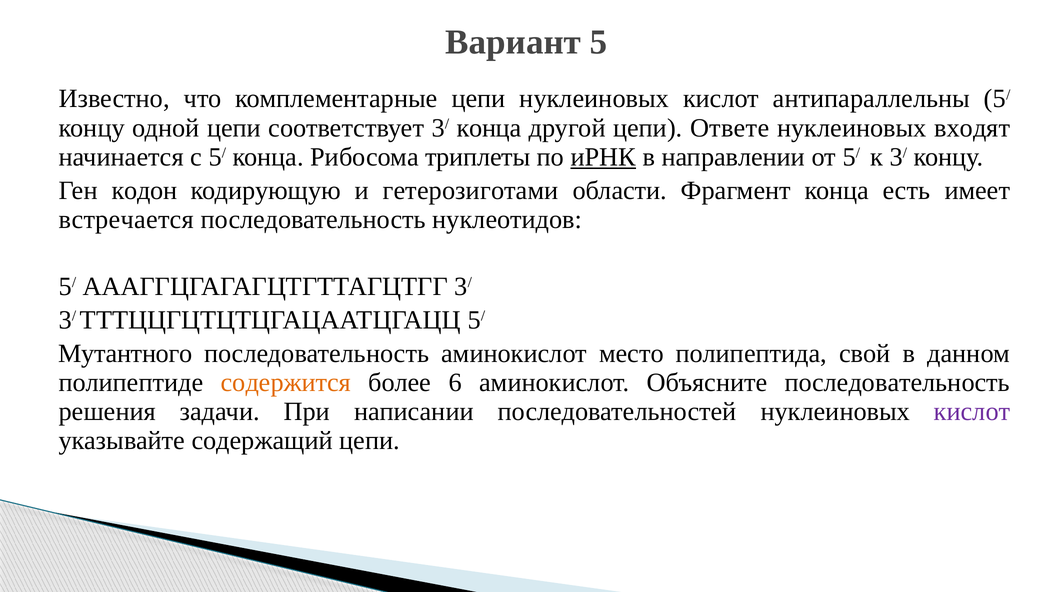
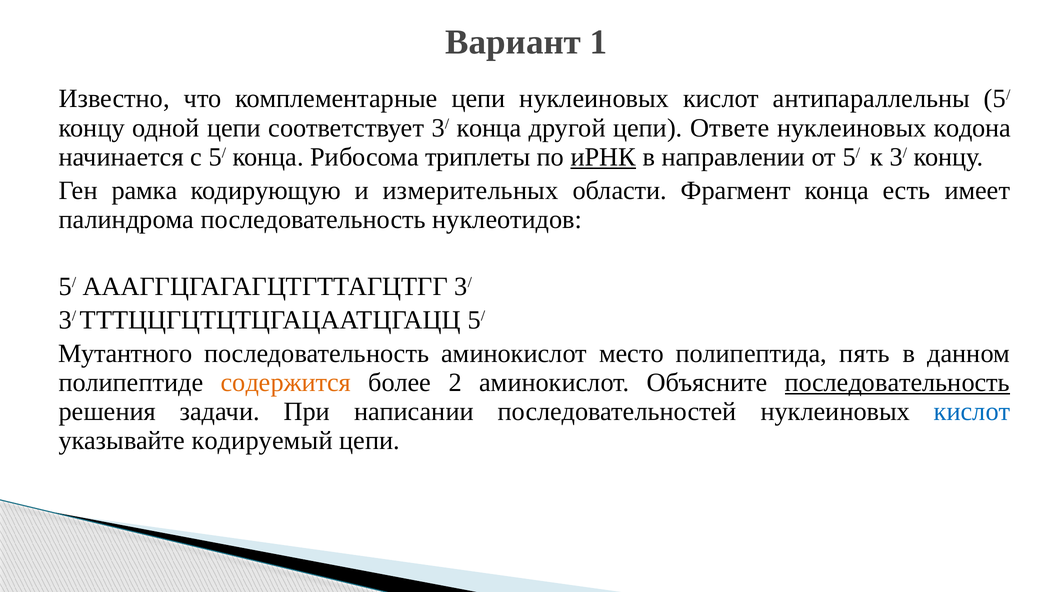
5: 5 -> 1 (599, 42)
входят: входят -> кодона (972, 128)
кодон: кодон -> рамка (144, 191)
гетерозиготами: гетерозиготами -> измерительных (471, 191)
встречается: встречается -> палиндрома (126, 220)
свой: свой -> пять (865, 354)
6: 6 -> 2 (455, 383)
последовательность underline: none -> present (897, 383)
кислот colour: purple -> blue (972, 412)
содержащий: содержащий -> кодируемый (262, 441)
